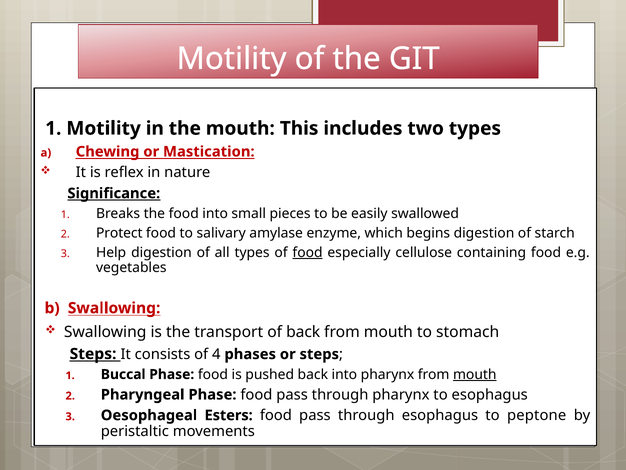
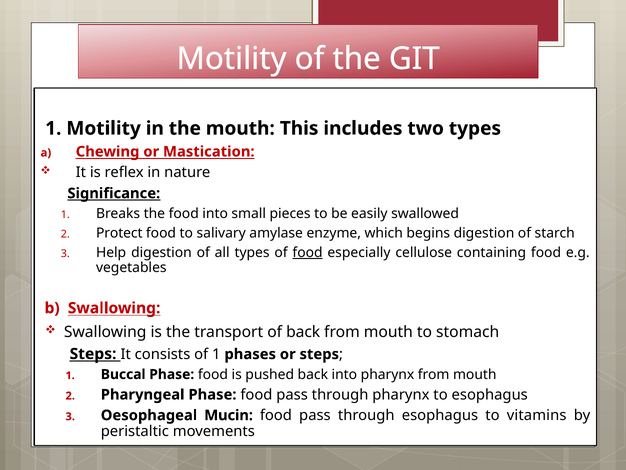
of 4: 4 -> 1 (216, 354)
mouth underline: present -> none (475, 374)
Esters: Esters -> Mucin (229, 415)
peptone: peptone -> vitamins (537, 415)
